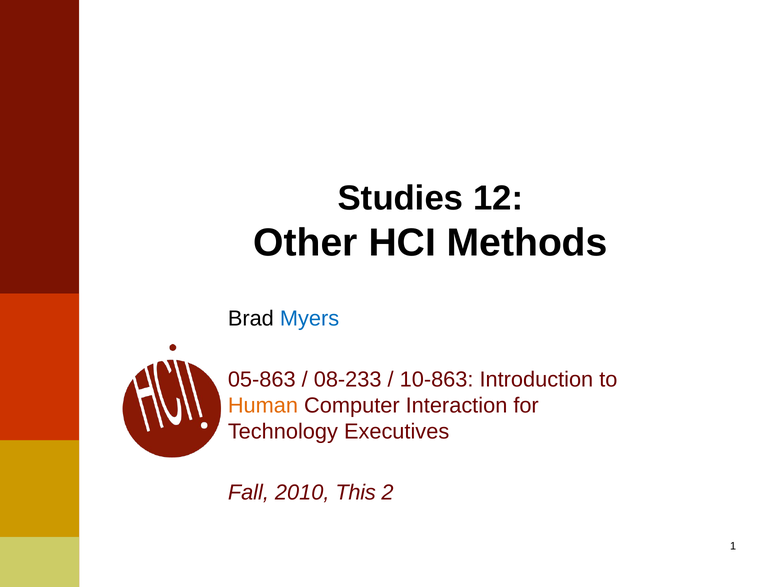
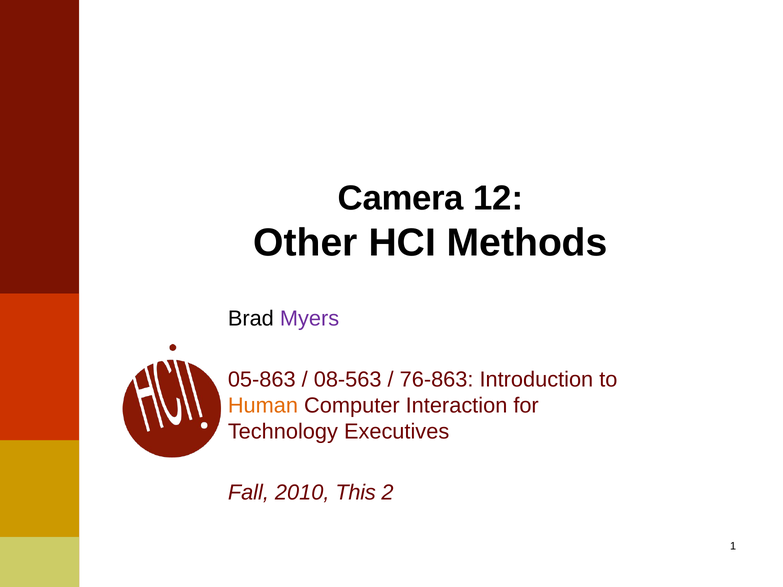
Studies: Studies -> Camera (401, 198)
Myers colour: blue -> purple (310, 319)
08-233: 08-233 -> 08-563 (348, 380)
10-863: 10-863 -> 76-863 (437, 380)
